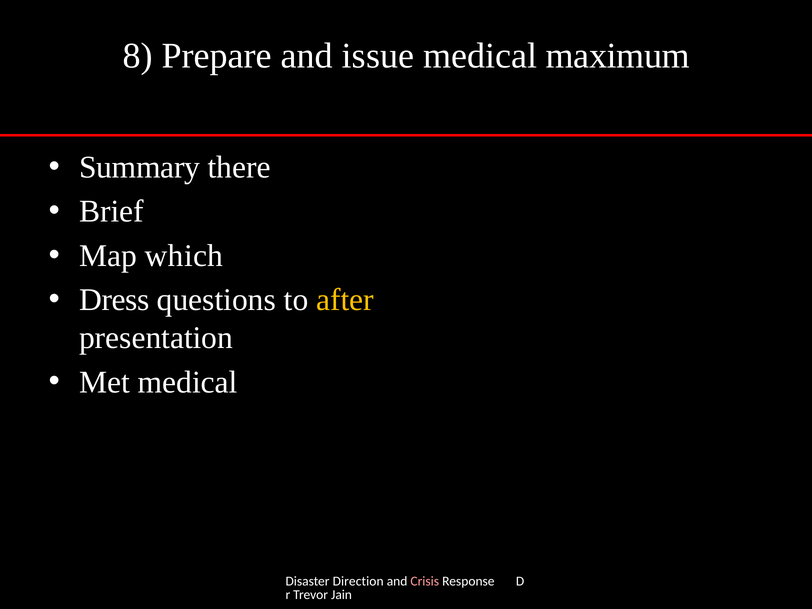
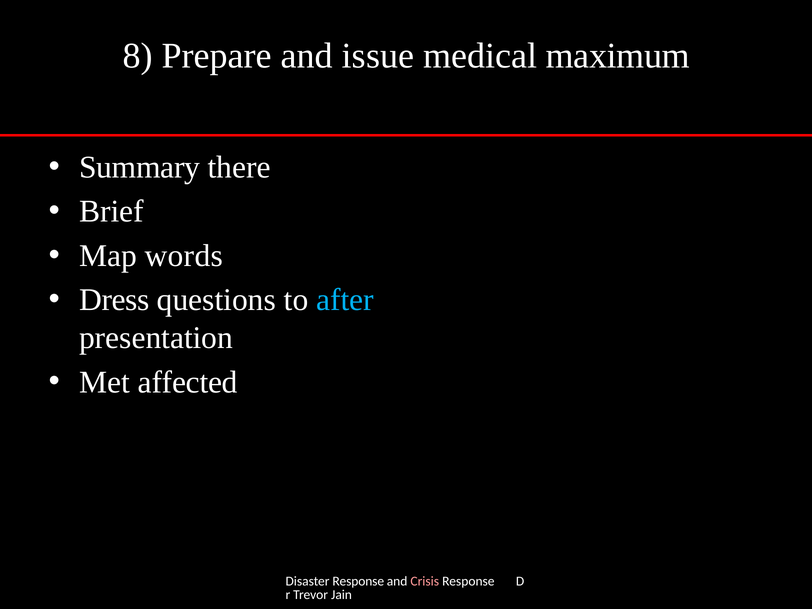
which: which -> words (184, 256)
after colour: yellow -> light blue (345, 300)
Met medical: medical -> affected (188, 382)
Disaster Direction: Direction -> Response (358, 581)
